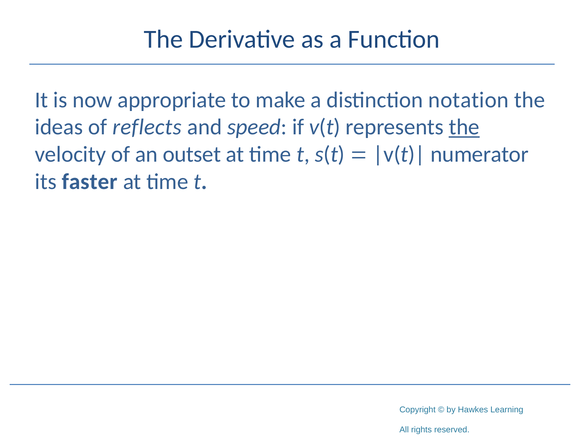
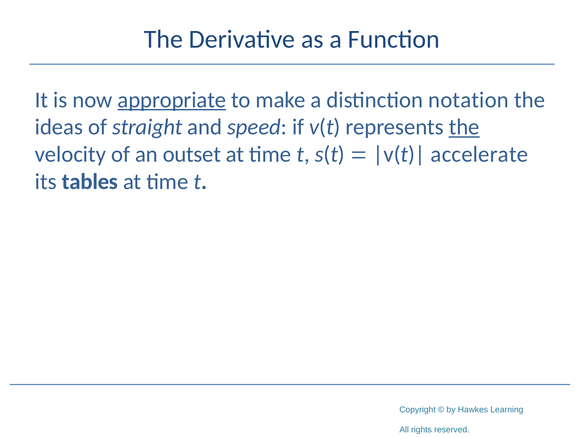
appropriate underline: none -> present (172, 100)
reflects: reflects -> straight (147, 127)
numerator: numerator -> accelerate (479, 154)
faster: faster -> tables (90, 182)
